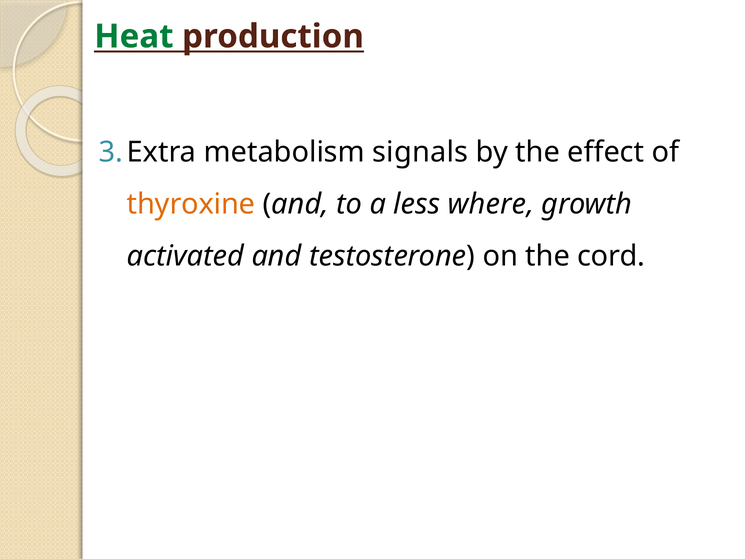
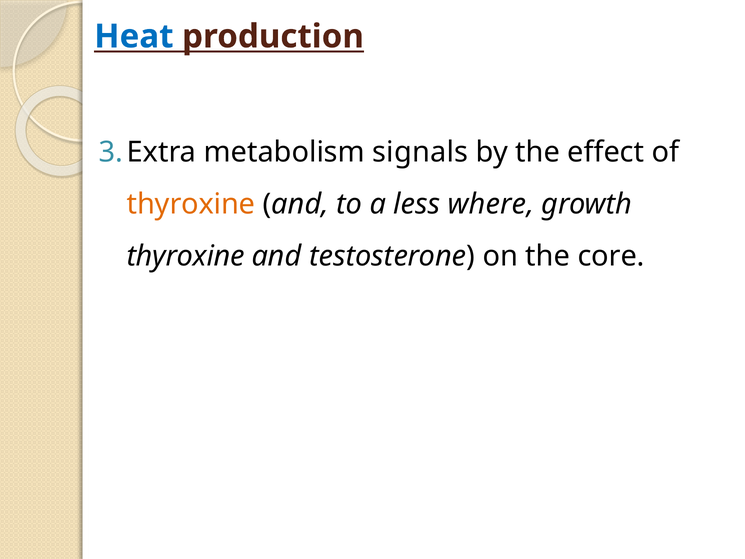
Heat colour: green -> blue (134, 36)
activated: activated -> thyroxine (186, 256)
cord: cord -> core (611, 256)
